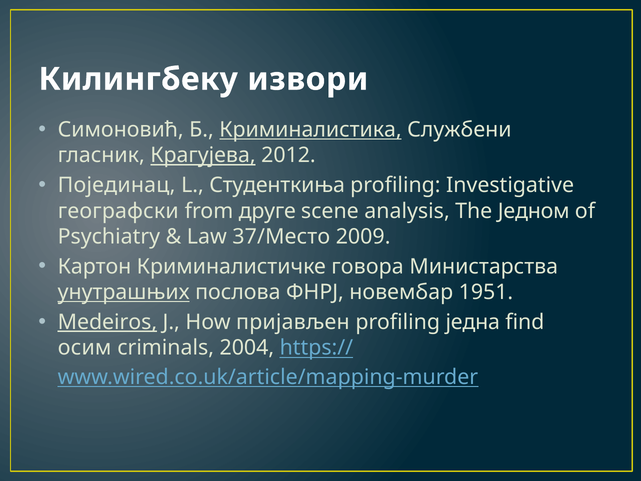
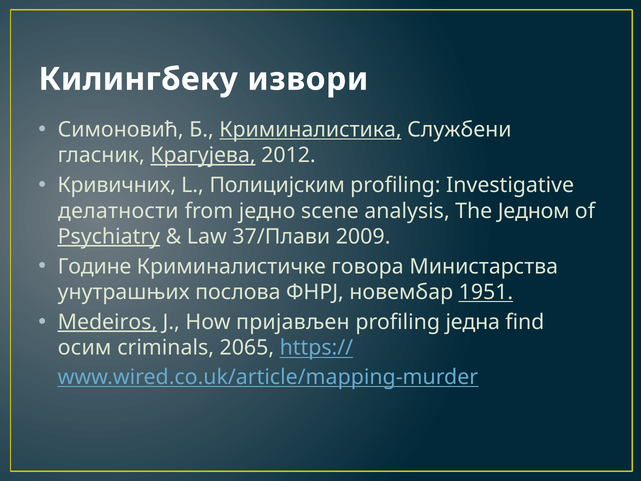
Појединац: Појединац -> Кривичних (117, 185)
Студенткиња: Студенткиња -> Полицијским (277, 185)
географски: географски -> делатности (118, 211)
друге: друге -> једно (267, 211)
Psychiatry underline: none -> present (109, 237)
37/Место: 37/Место -> 37/Плави (281, 237)
Картон: Картон -> Године (95, 266)
унутрашњих underline: present -> none (124, 292)
1951 underline: none -> present (486, 292)
2004: 2004 -> 2065 (247, 348)
